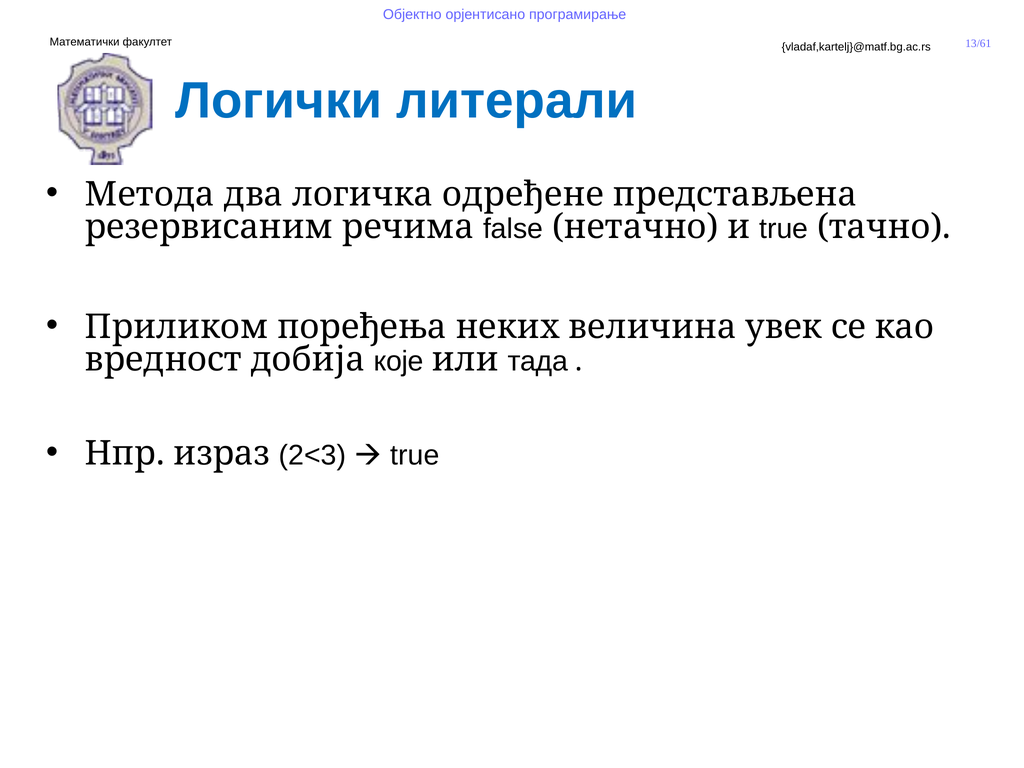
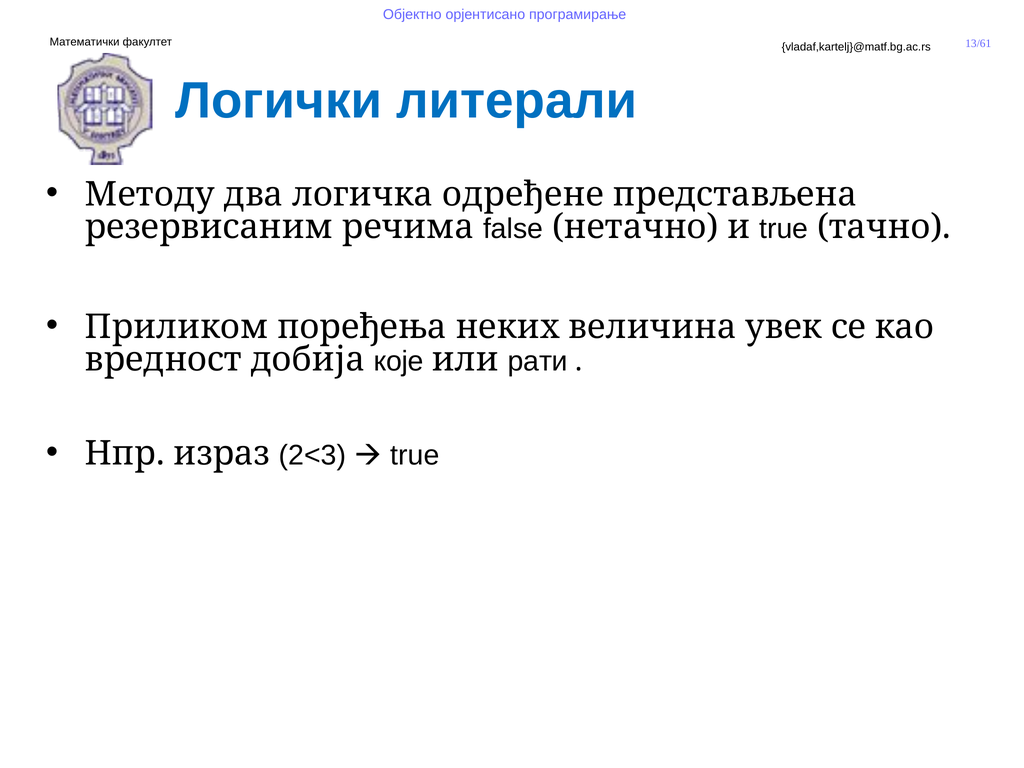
Метода: Метода -> Методу (150, 194)
тада: тада -> рати (538, 361)
